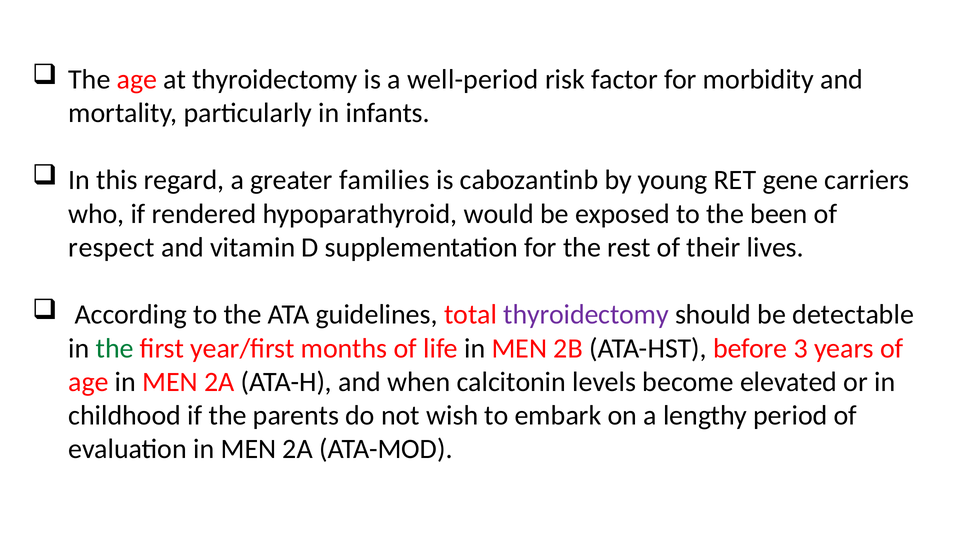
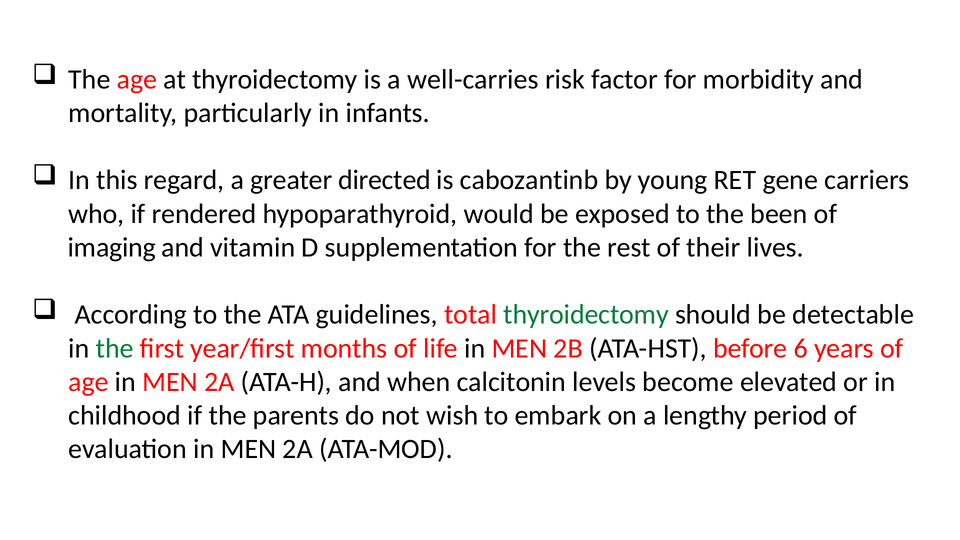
well-period: well-period -> well-carries (473, 79)
families: families -> directed (385, 180)
respect: respect -> imaging (112, 247)
thyroidectomy colour: purple -> green (586, 315)
3: 3 -> 6 (801, 348)
